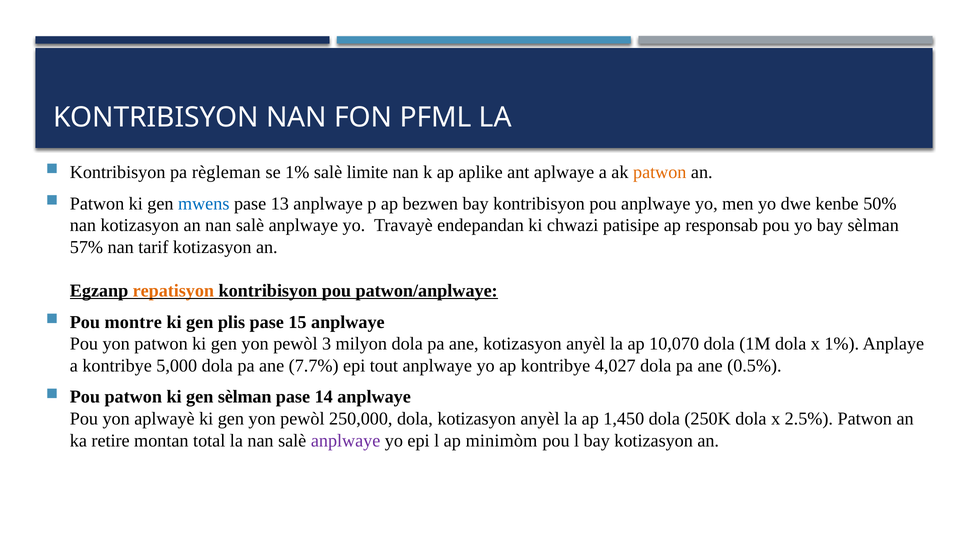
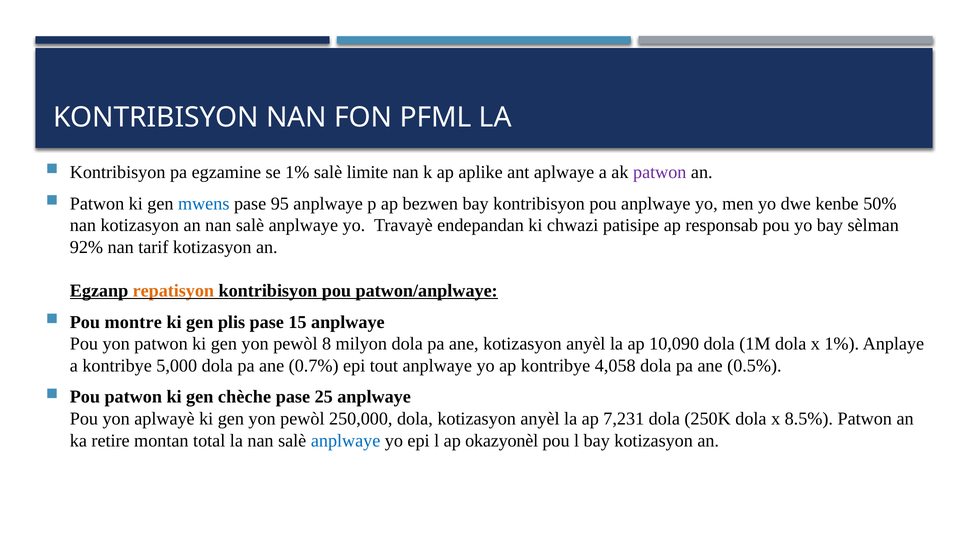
règleman: règleman -> egzamine (226, 172)
patwon colour: orange -> purple (660, 172)
13: 13 -> 95 (280, 204)
57%: 57% -> 92% (86, 247)
3: 3 -> 8 (327, 344)
10,070: 10,070 -> 10,090 (674, 344)
7.7%: 7.7% -> 0.7% (314, 366)
4,027: 4,027 -> 4,058 (615, 366)
gen sèlman: sèlman -> chèche (245, 397)
14: 14 -> 25 (324, 397)
1,450: 1,450 -> 7,231 (624, 419)
2.5%: 2.5% -> 8.5% (809, 419)
anplwaye colour: purple -> blue (346, 441)
minimòm: minimòm -> okazyonèl (502, 441)
